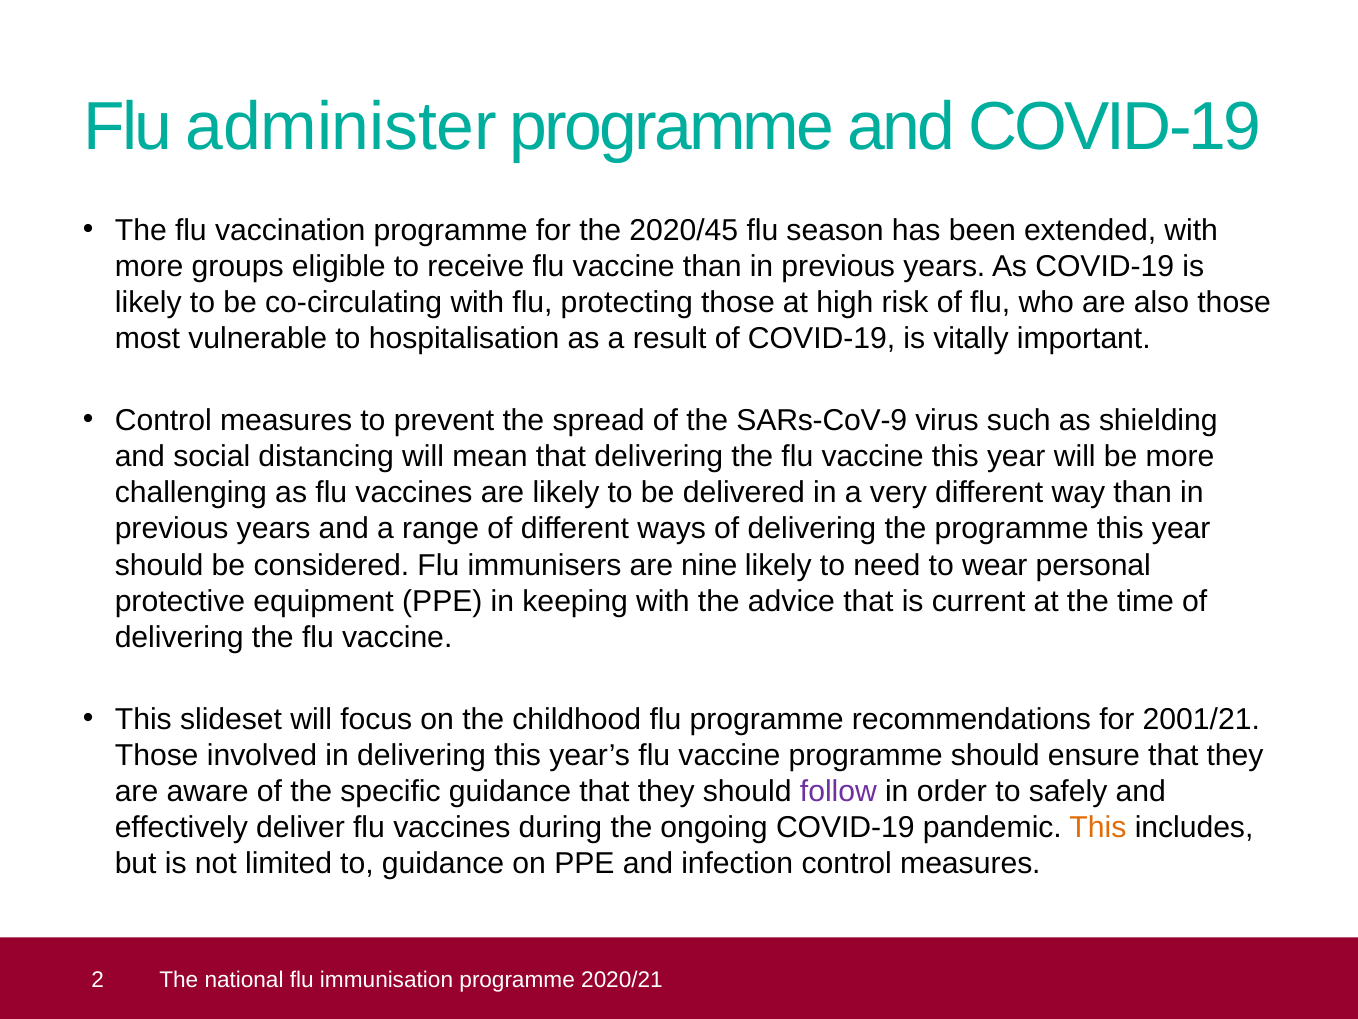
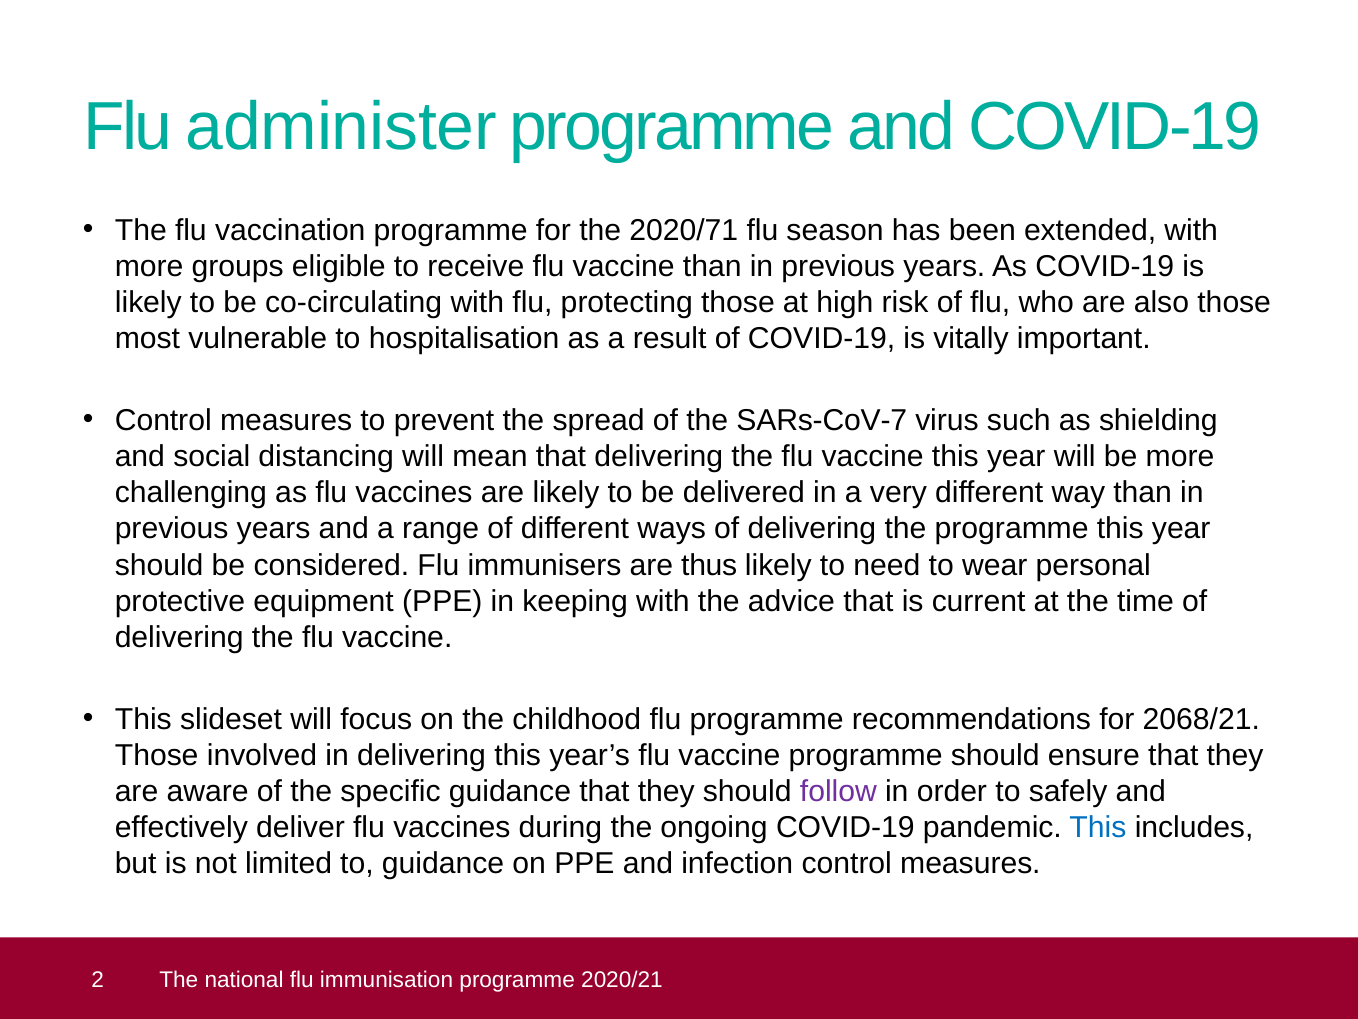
2020/45: 2020/45 -> 2020/71 (684, 230)
SARs-CoV-9: SARs-CoV-9 -> SARs-CoV-7 (822, 420)
nine: nine -> thus (709, 565)
2001/21: 2001/21 -> 2068/21 (1201, 719)
This colour: orange -> blue (1098, 827)
